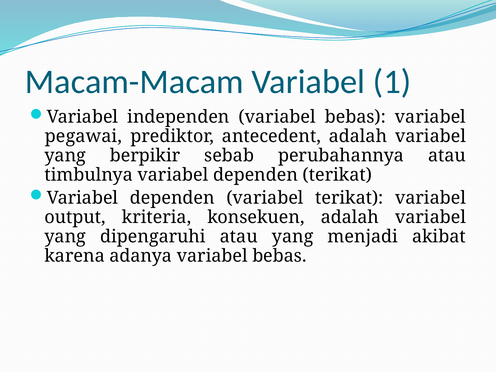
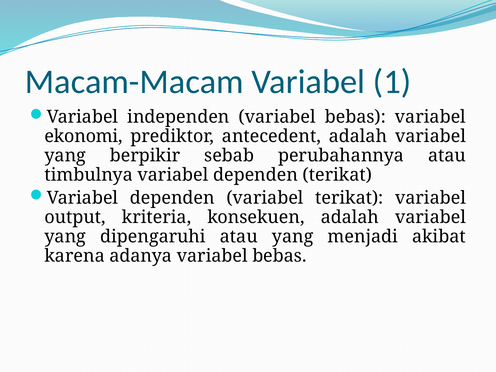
pegawai: pegawai -> ekonomi (84, 136)
